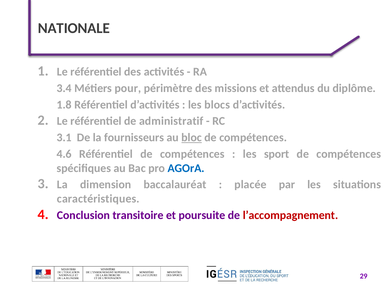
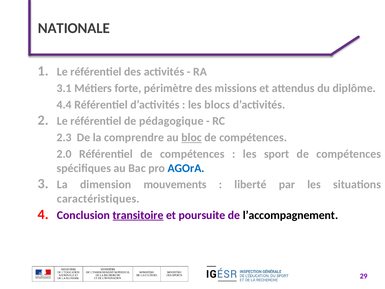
3.4: 3.4 -> 3.1 (64, 88)
pour: pour -> forte (128, 88)
1.8: 1.8 -> 4.4 (64, 105)
administratif: administratif -> pédagogique (171, 121)
3.1: 3.1 -> 2.3 (64, 137)
fournisseurs: fournisseurs -> comprendre (134, 137)
4.6: 4.6 -> 2.0 (64, 154)
baccalauréat: baccalauréat -> mouvements (175, 184)
placée: placée -> liberté (250, 184)
transitoire underline: none -> present (138, 215)
l’accompagnement colour: red -> black (290, 215)
